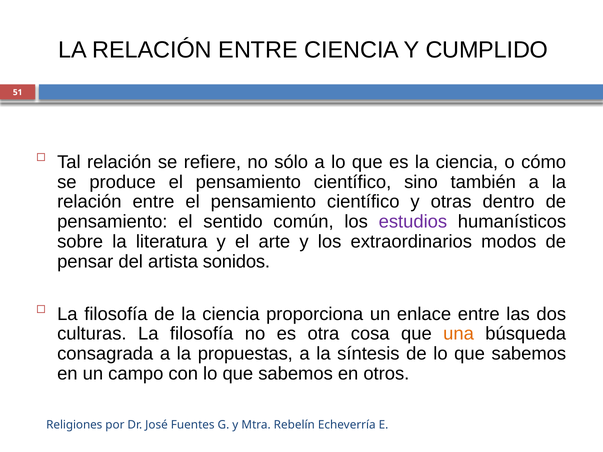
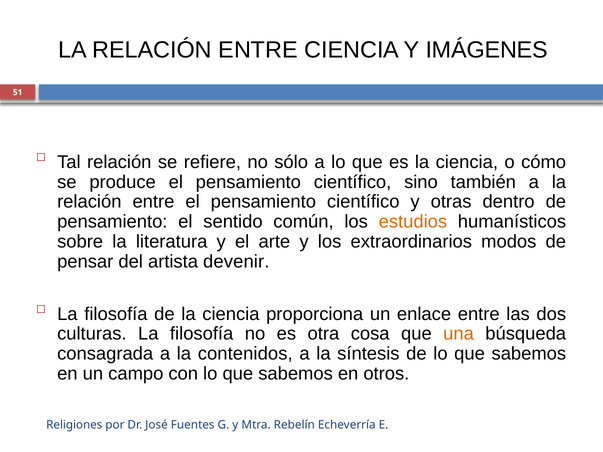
CUMPLIDO: CUMPLIDO -> IMÁGENES (487, 50)
estudios colour: purple -> orange (413, 222)
sonidos: sonidos -> devenir (236, 262)
propuestas: propuestas -> contenidos (245, 354)
